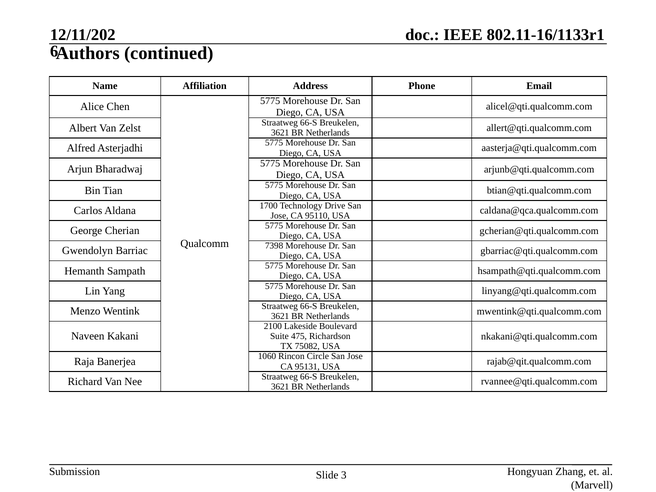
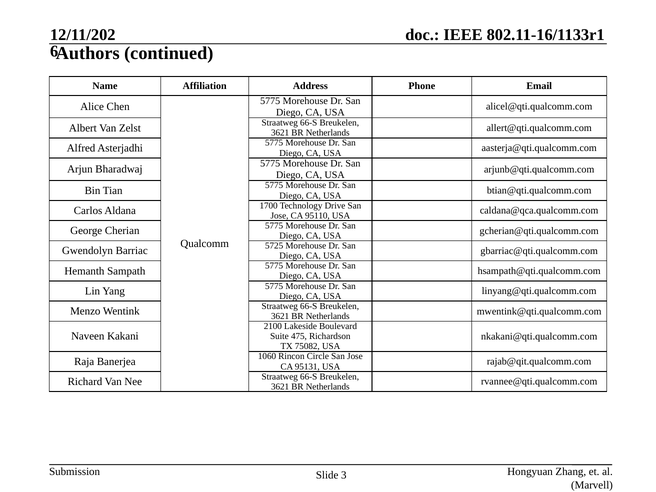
7398: 7398 -> 5725 (274, 246)
